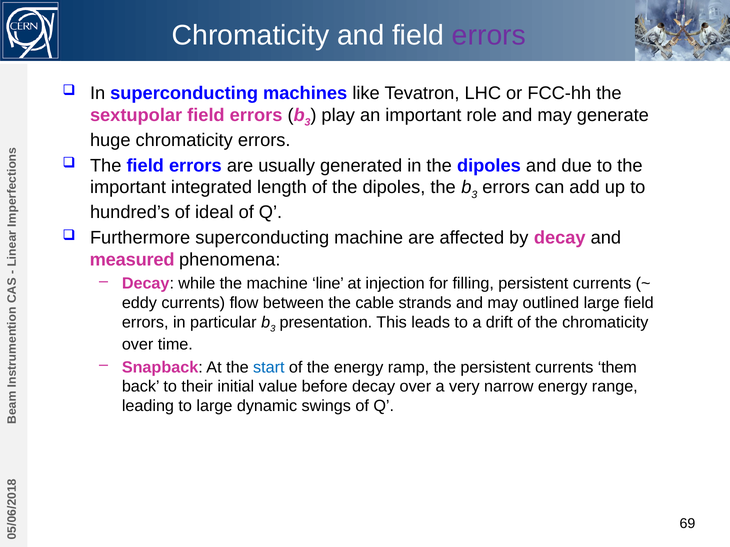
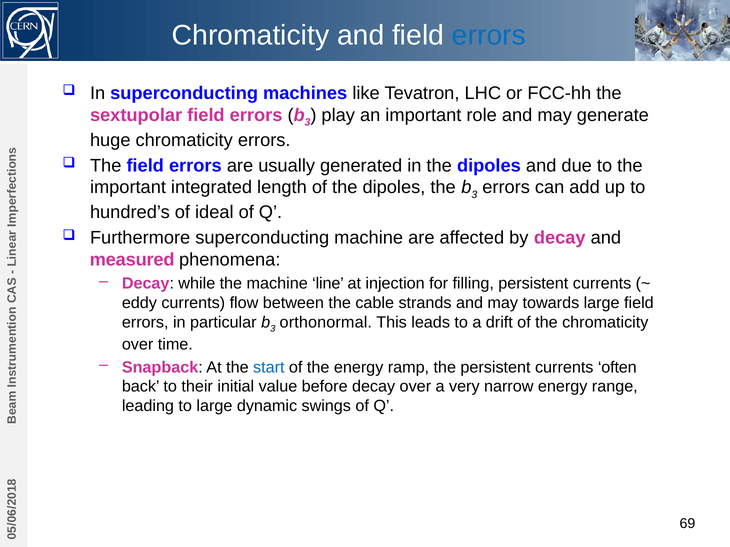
errors colour: purple -> blue (489, 35)
outlined: outlined -> towards (551, 303)
presentation: presentation -> orthonormal (326, 323)
them: them -> often (617, 367)
